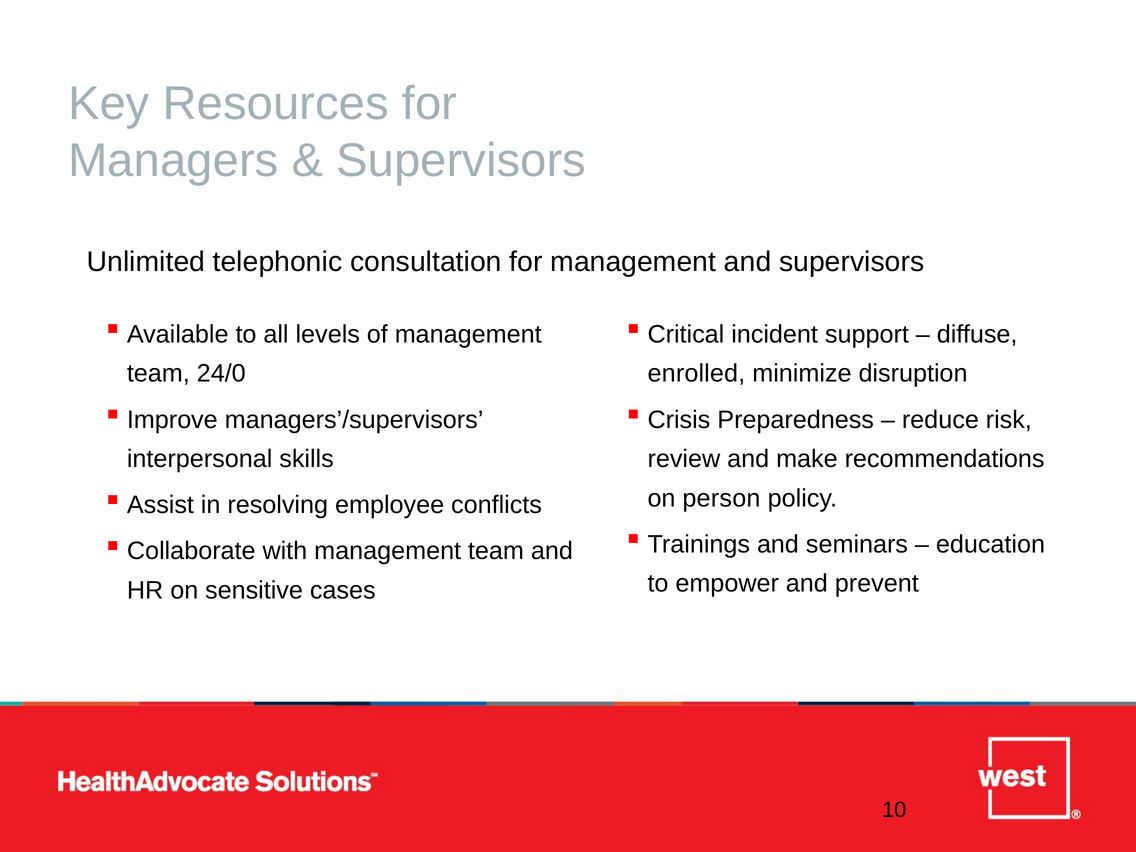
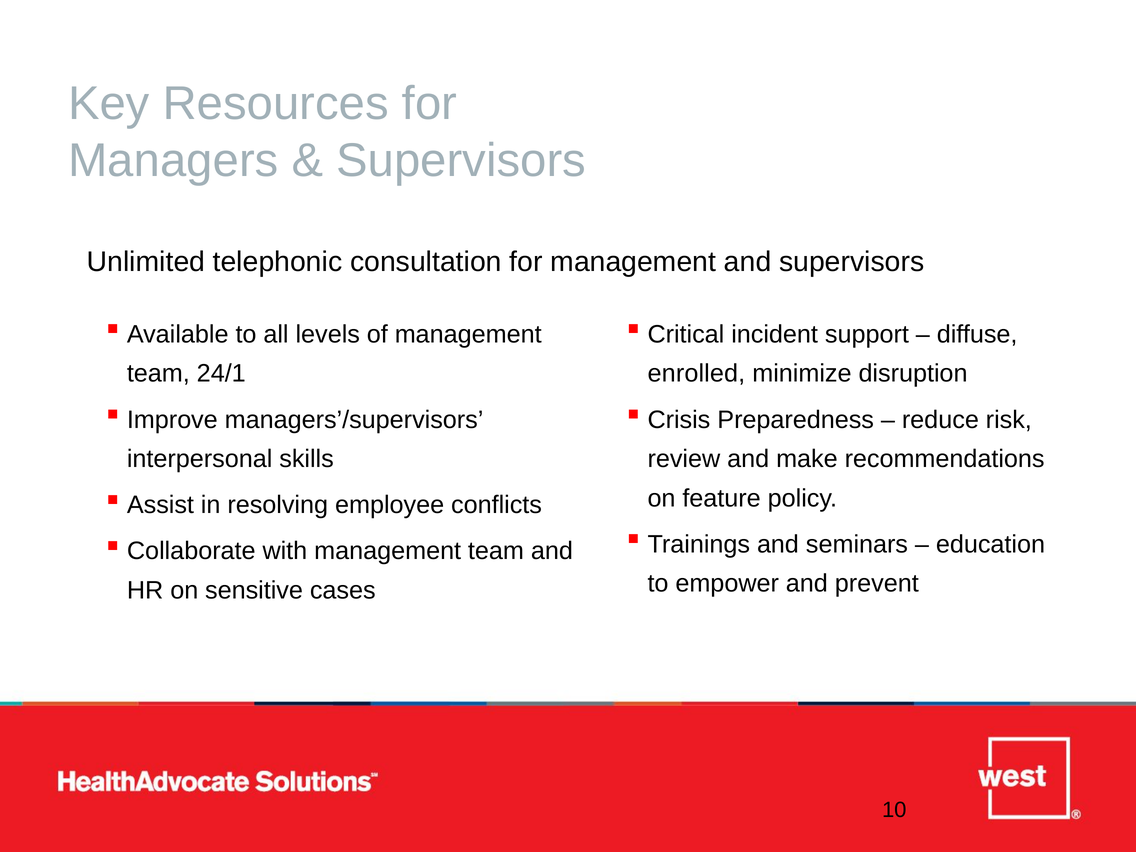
24/0: 24/0 -> 24/1 (221, 374)
person: person -> feature (722, 498)
